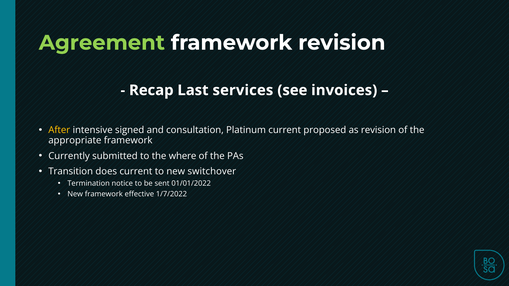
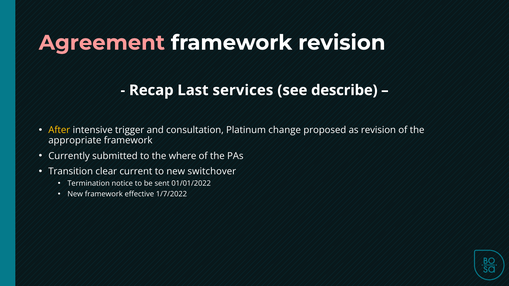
Agreement colour: light green -> pink (102, 43)
invoices: invoices -> describe (344, 90)
signed: signed -> trigger (130, 130)
Platinum current: current -> change (285, 130)
does: does -> clear (106, 172)
